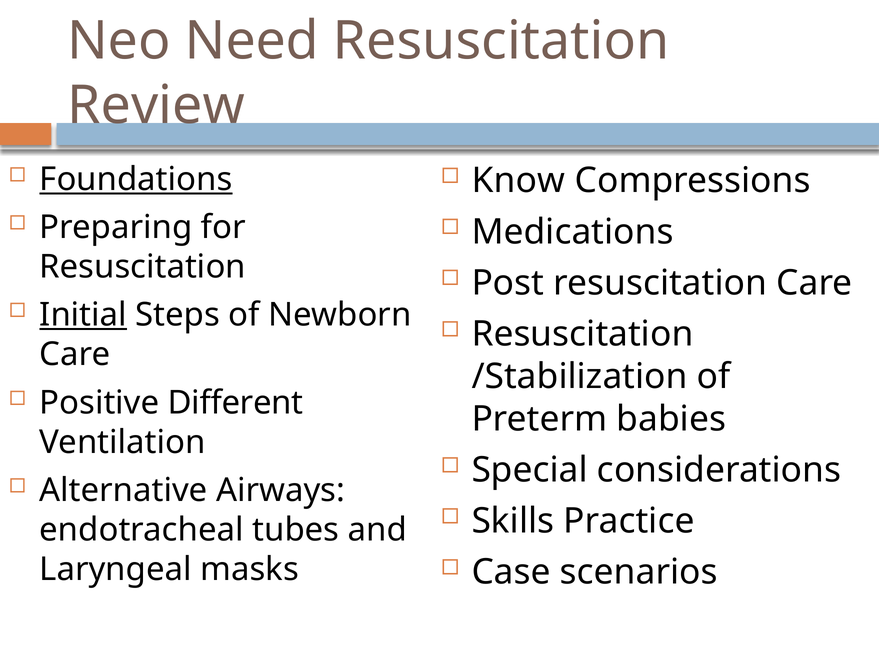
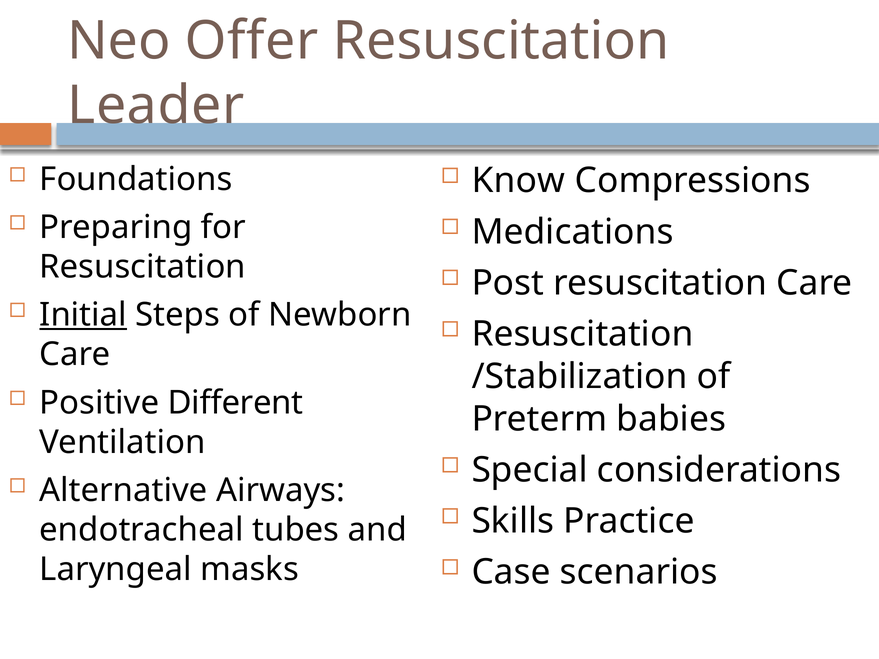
Need: Need -> Offer (252, 41)
Review: Review -> Leader (156, 106)
Foundations underline: present -> none (136, 179)
